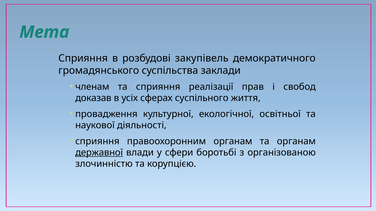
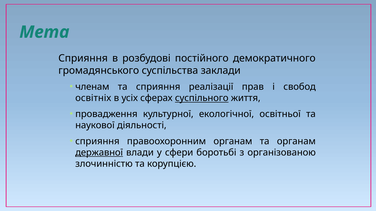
закупівель: закупівель -> постійного (202, 58)
доказав: доказав -> освітніх (93, 98)
суспільного underline: none -> present (202, 98)
